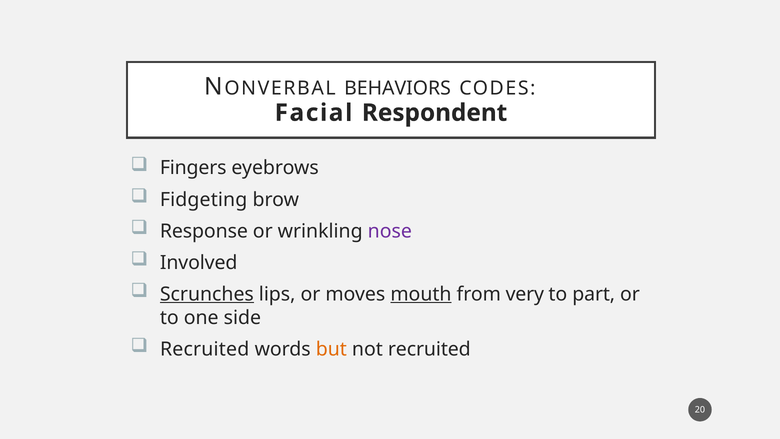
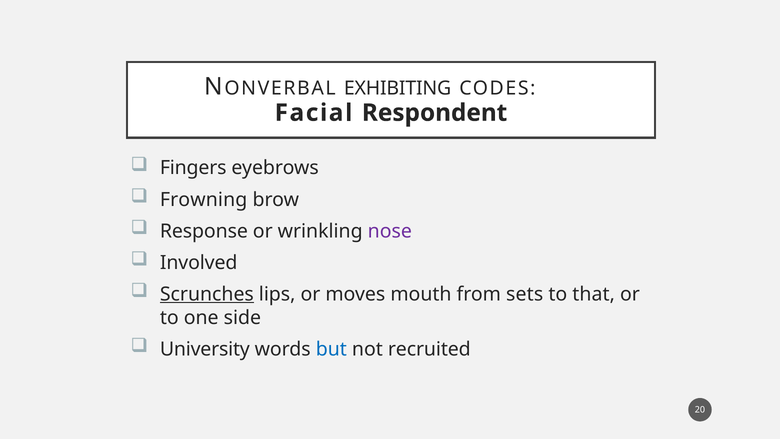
BEHAVIORS: BEHAVIORS -> EXHIBITING (398, 88)
Fidgeting: Fidgeting -> Frowning (204, 199)
mouth underline: present -> none (421, 294)
very: very -> sets (525, 294)
part: part -> that (594, 294)
Recruited: Recruited -> University (205, 349)
but colour: orange -> blue (331, 349)
